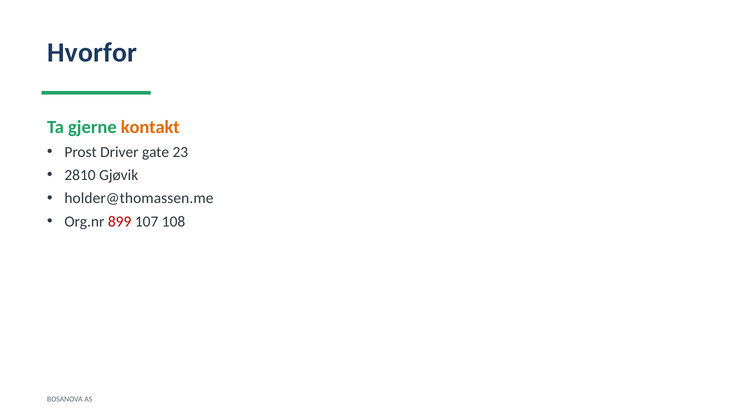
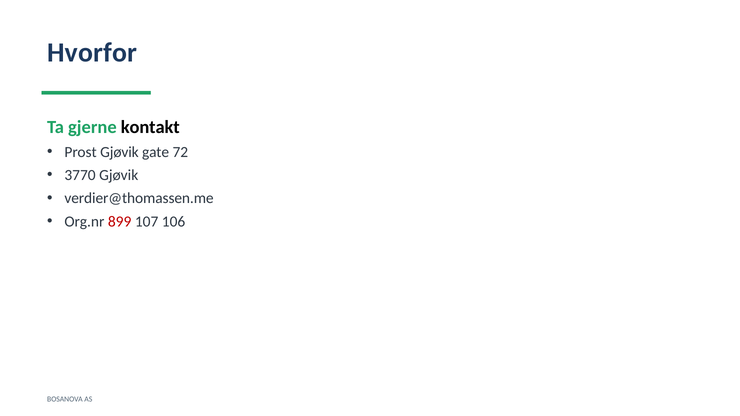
kontakt colour: orange -> black (150, 127)
Prost Driver: Driver -> Gjøvik (119, 152)
23: 23 -> 72 (180, 152)
2810: 2810 -> 3770 (80, 175)
holder@thomassen.me: holder@thomassen.me -> verdier@thomassen.me (139, 198)
108: 108 -> 106 (174, 222)
